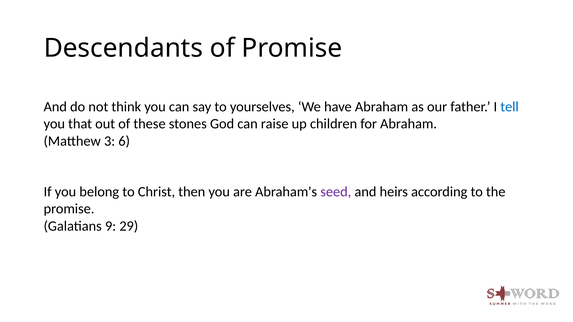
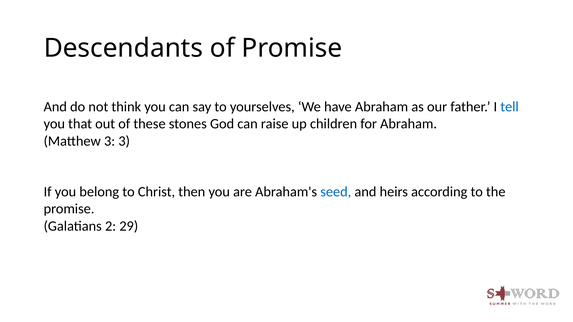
3 6: 6 -> 3 (124, 141)
seed colour: purple -> blue (336, 192)
9: 9 -> 2 (111, 226)
